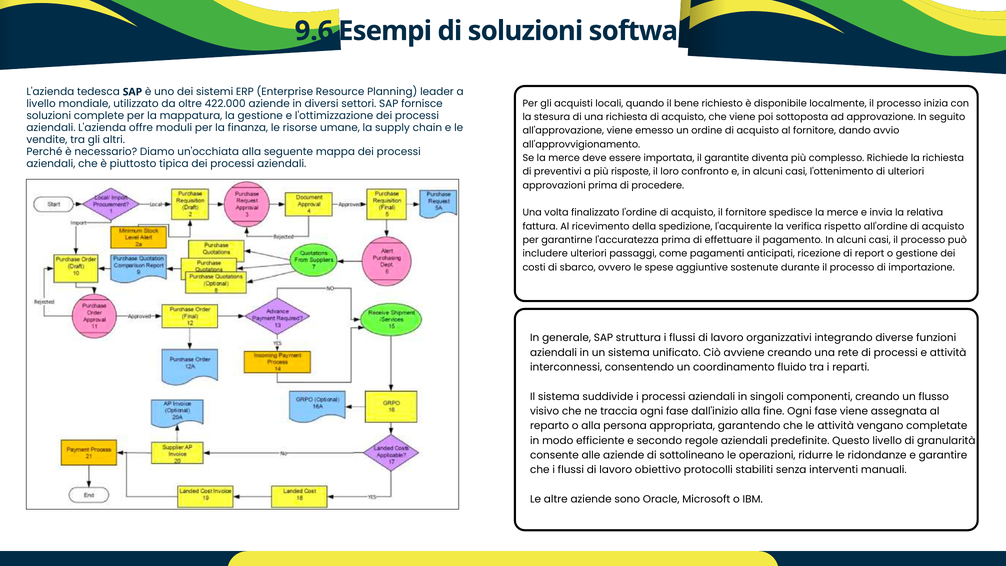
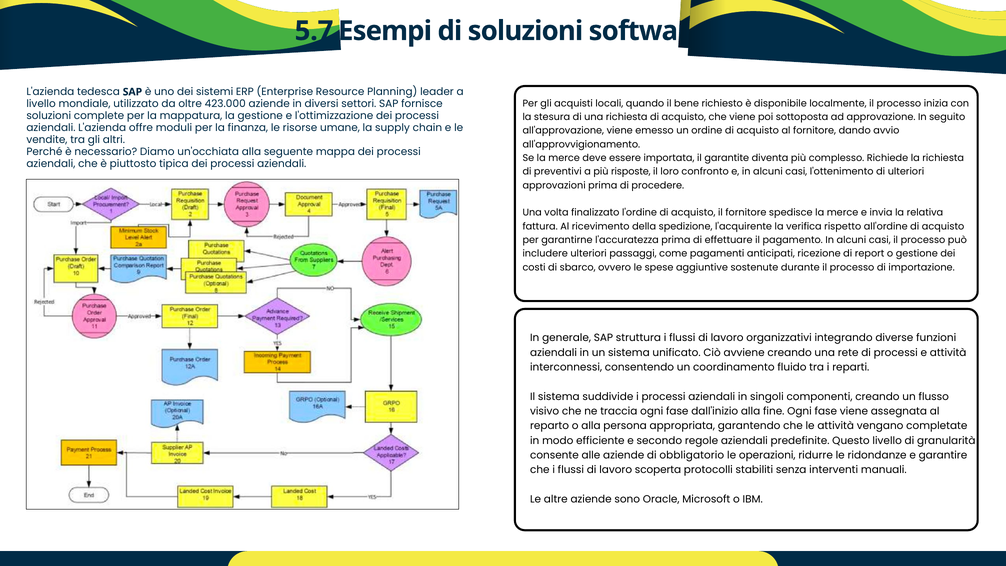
9.6: 9.6 -> 5.7 (314, 31)
422.000: 422.000 -> 423.000 (225, 104)
sottolineano: sottolineano -> obbligatorio (692, 455)
obiettivo: obiettivo -> scoperta (658, 470)
